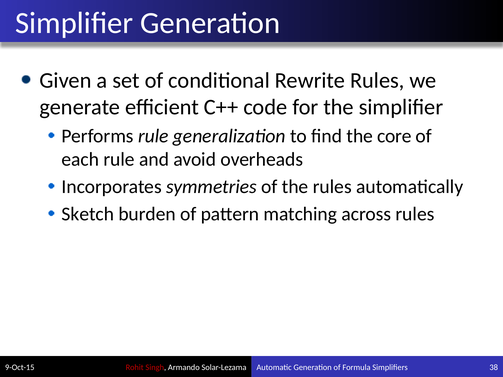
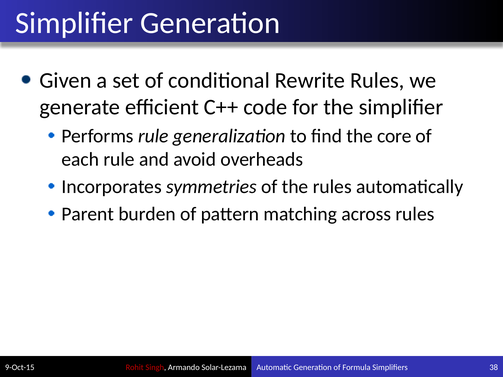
Sketch: Sketch -> Parent (88, 214)
